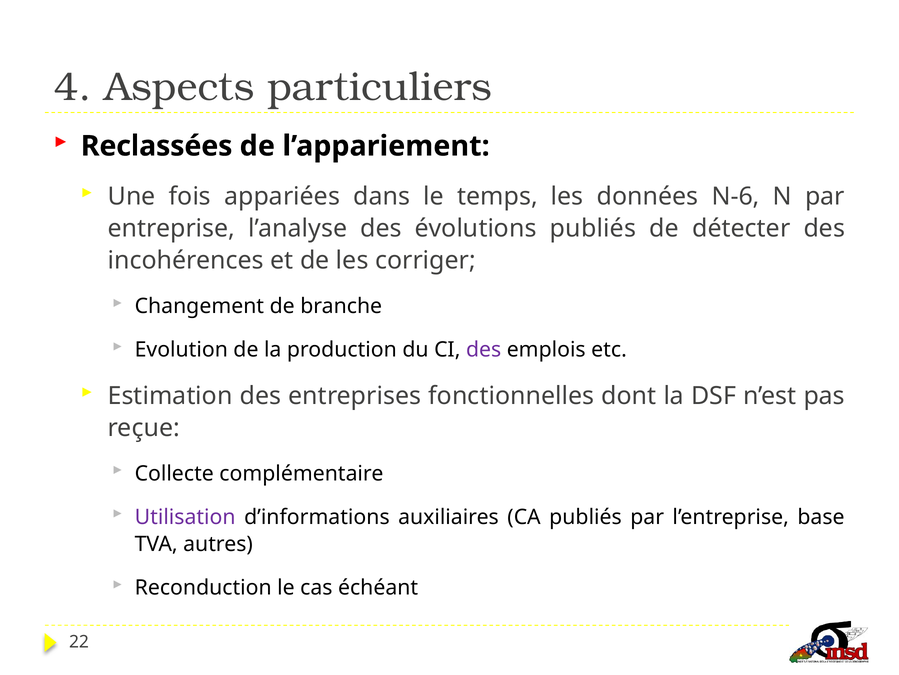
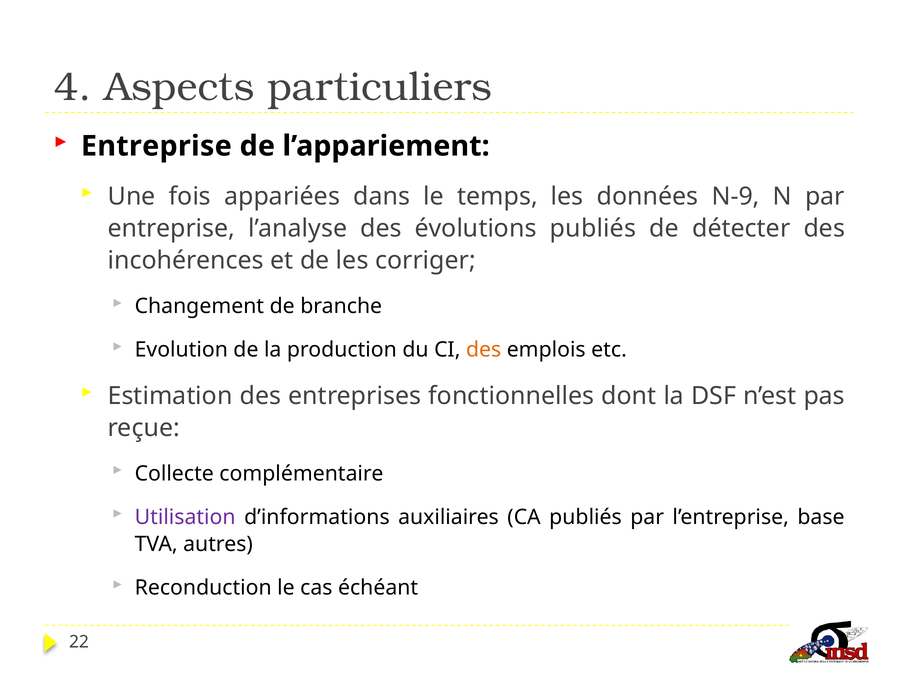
Reclassées: Reclassées -> Entreprise (156, 146)
N-6: N-6 -> N-9 (736, 196)
des colour: purple -> orange (484, 349)
